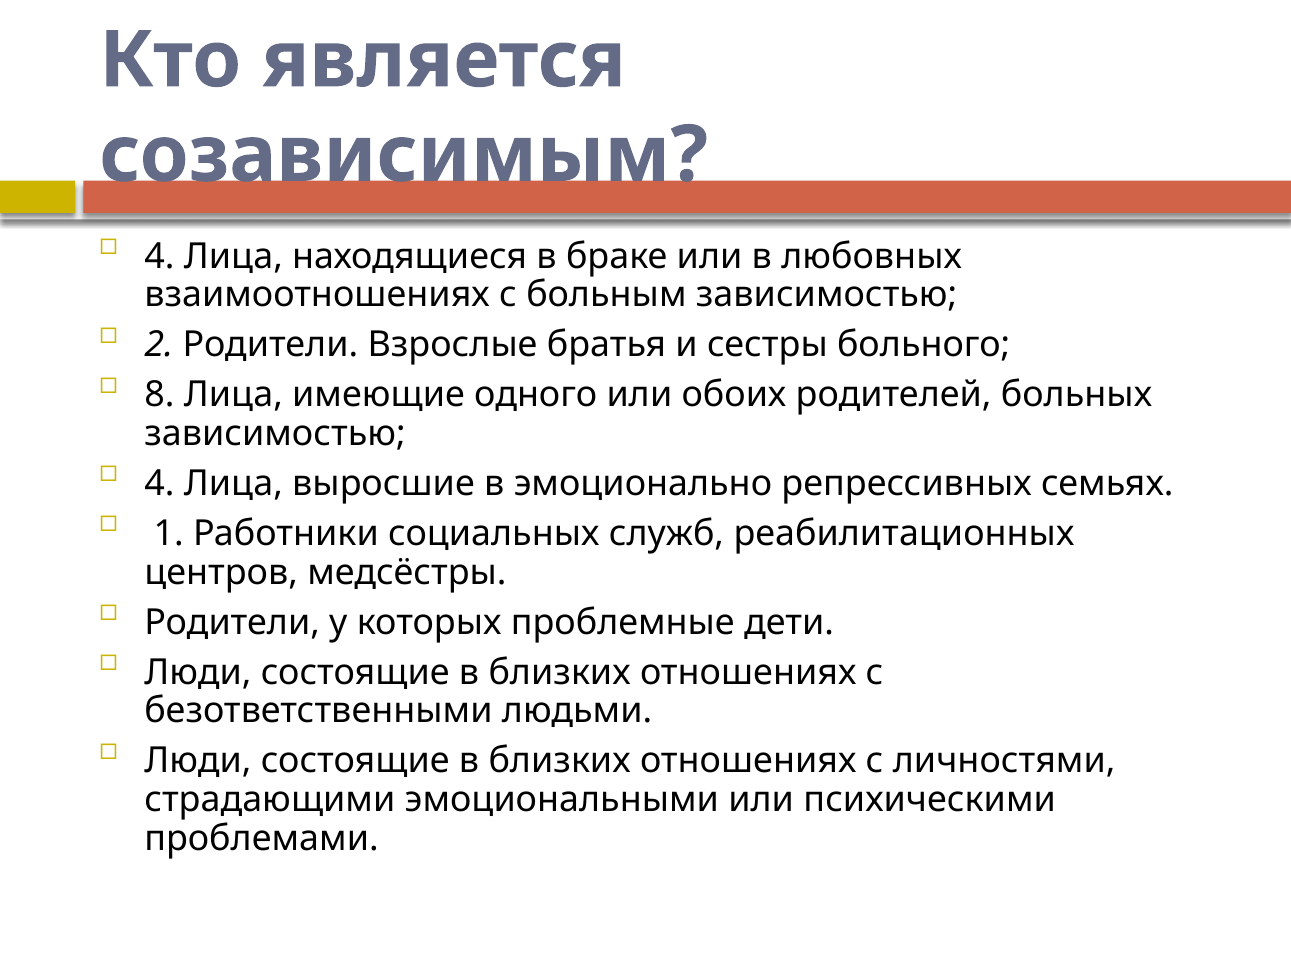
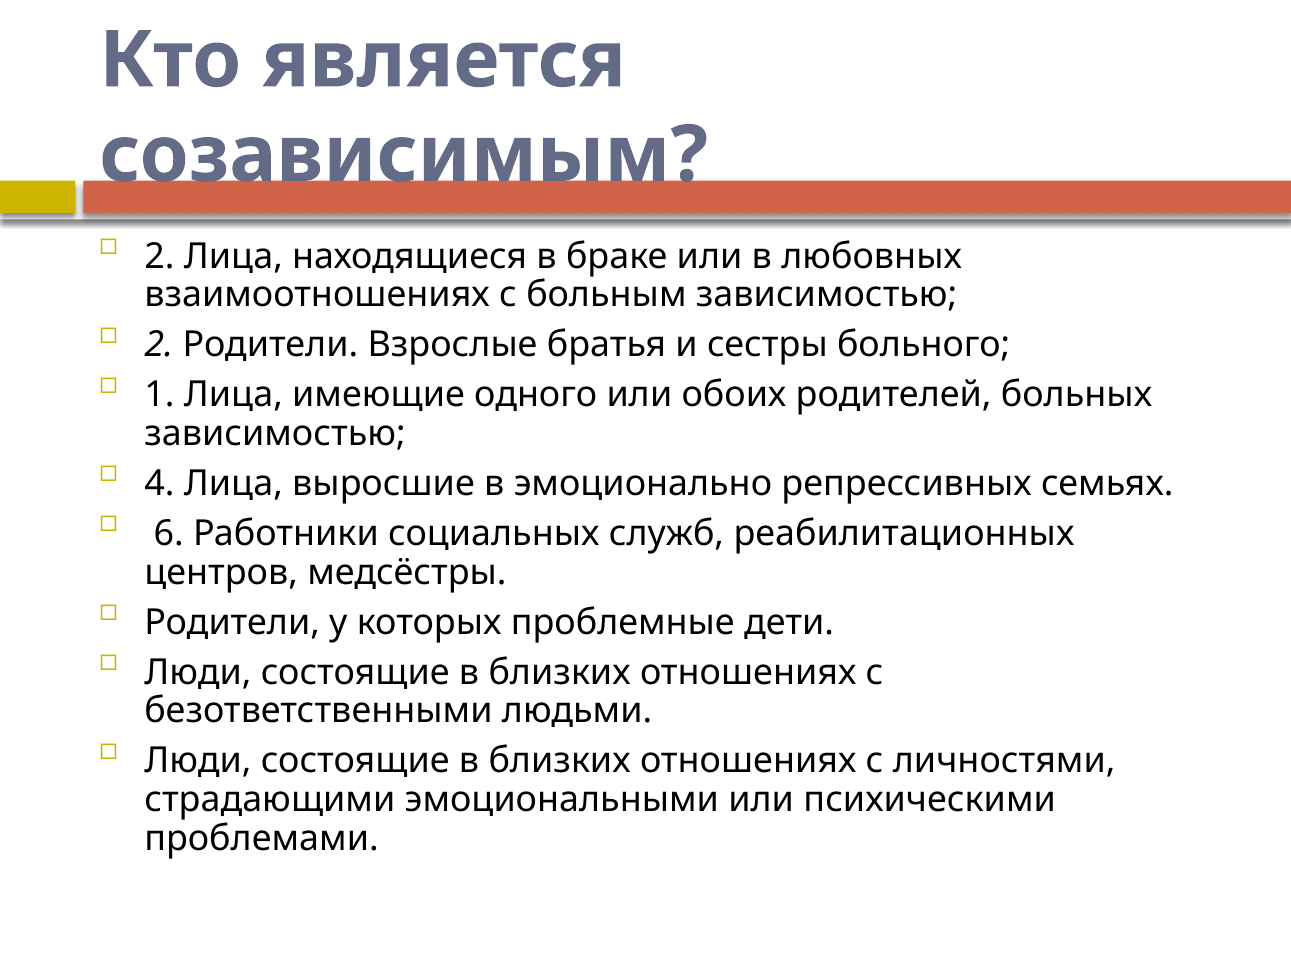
4: 4 -> 2 (159, 256)
8: 8 -> 1 (159, 395)
1: 1 -> 6 (169, 534)
